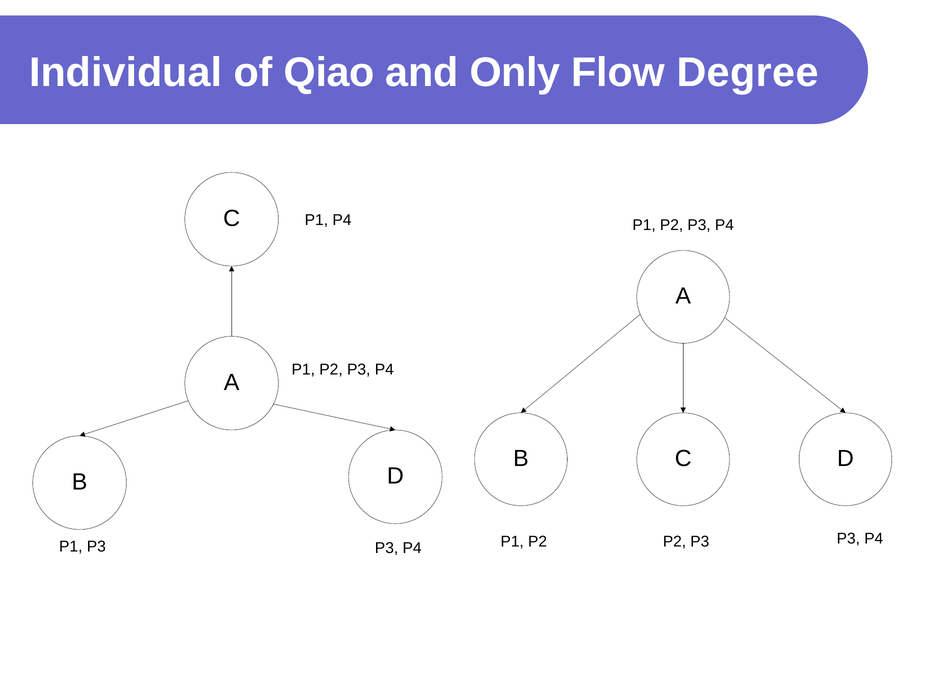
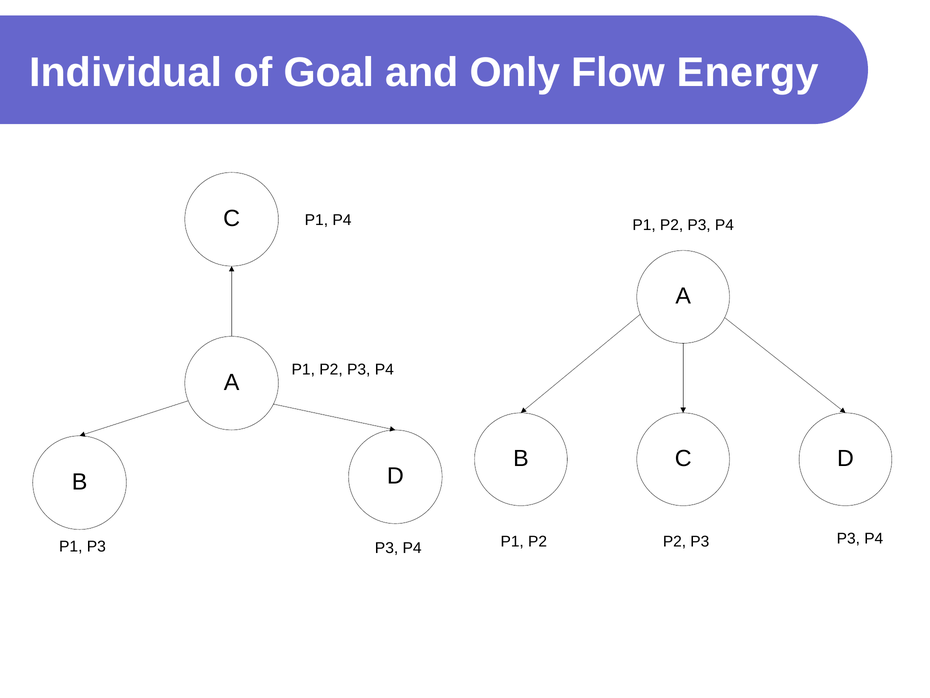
Qiao: Qiao -> Goal (329, 73)
Degree: Degree -> Energy (748, 73)
